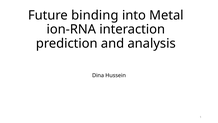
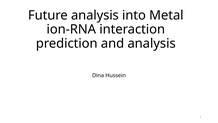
Future binding: binding -> analysis (95, 15)
